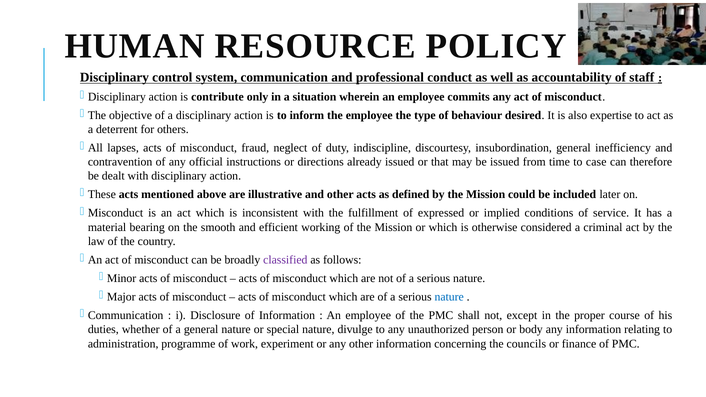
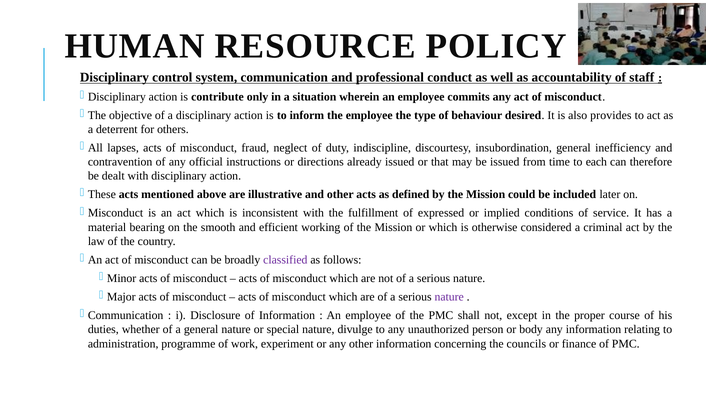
expertise: expertise -> provides (611, 115)
case: case -> each (596, 162)
nature colour: blue -> purple (449, 297)
